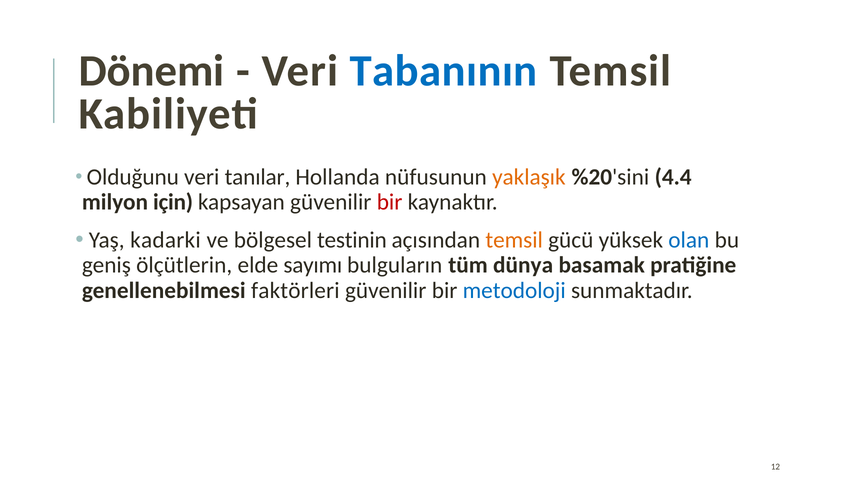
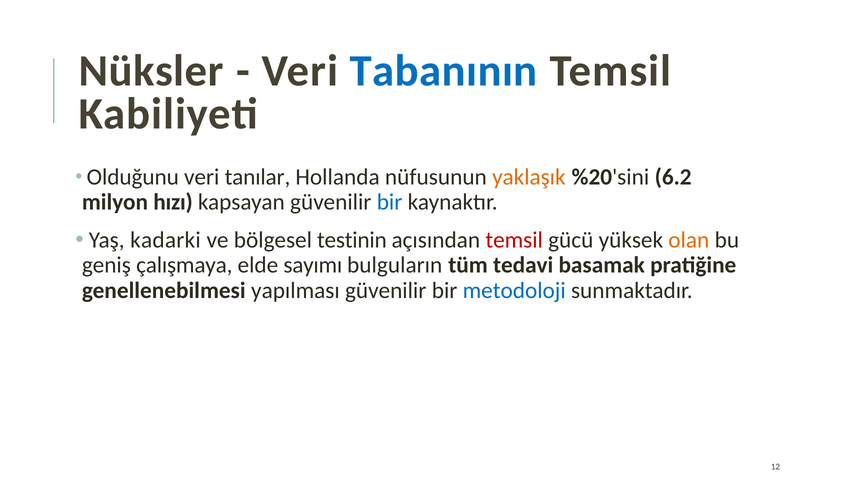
Dönemi: Dönemi -> Nüksler (151, 71)
4.4: 4.4 -> 6.2 (673, 177)
için: için -> hızı (173, 202)
bir colour: red -> blue (390, 202)
temsil colour: orange -> red (514, 240)
olan colour: blue -> orange (689, 240)
ölçütlerin: ölçütlerin -> çalışmaya (184, 265)
dünya: dünya -> tedavi (523, 265)
faktörleri: faktörleri -> yapılması (295, 290)
